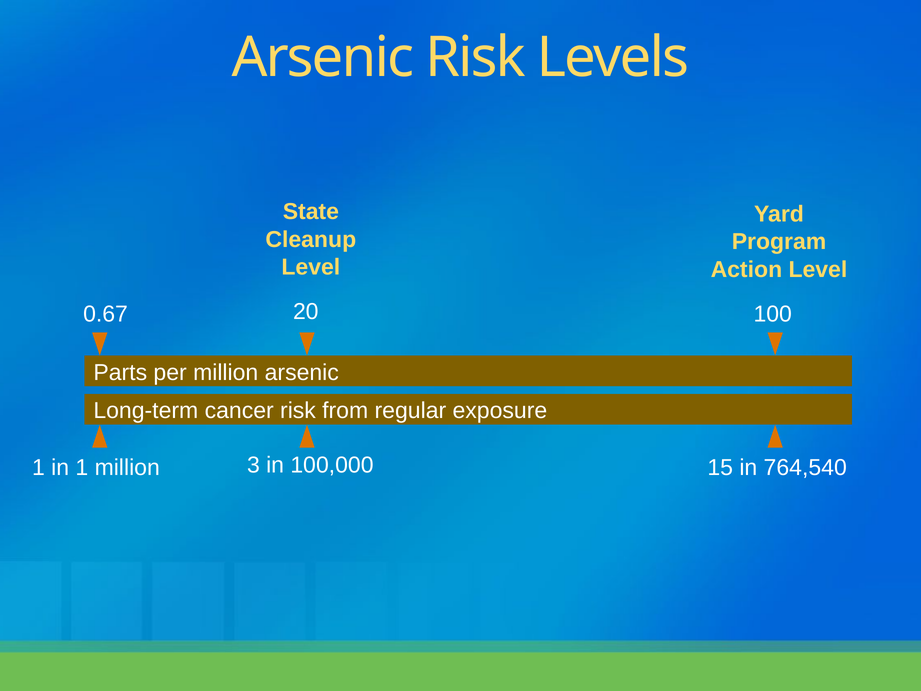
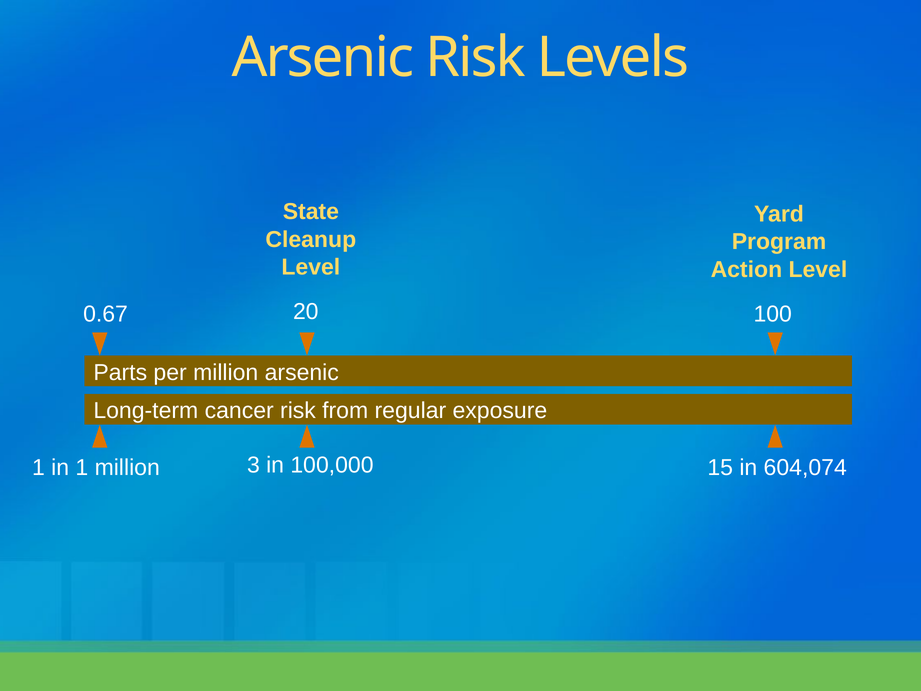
764,540: 764,540 -> 604,074 (805, 467)
